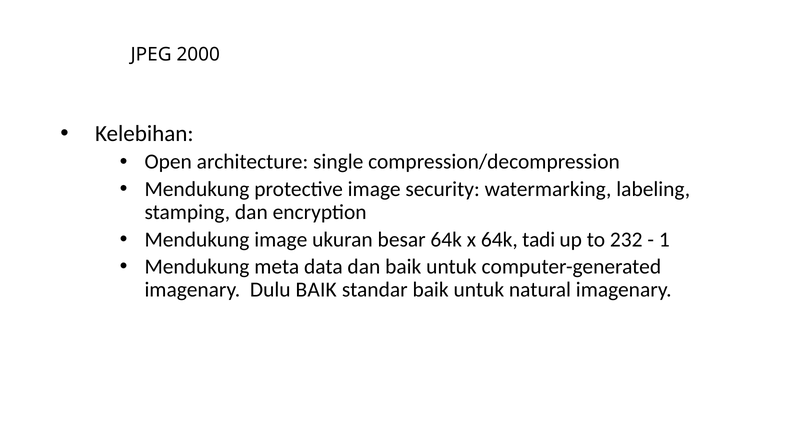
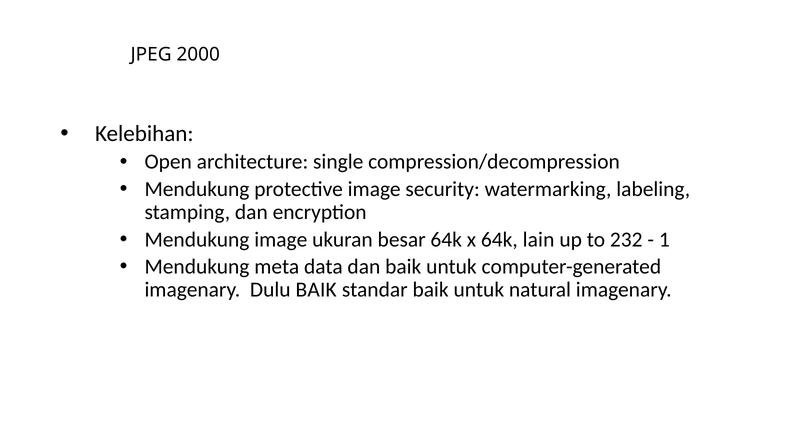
tadi: tadi -> lain (539, 240)
